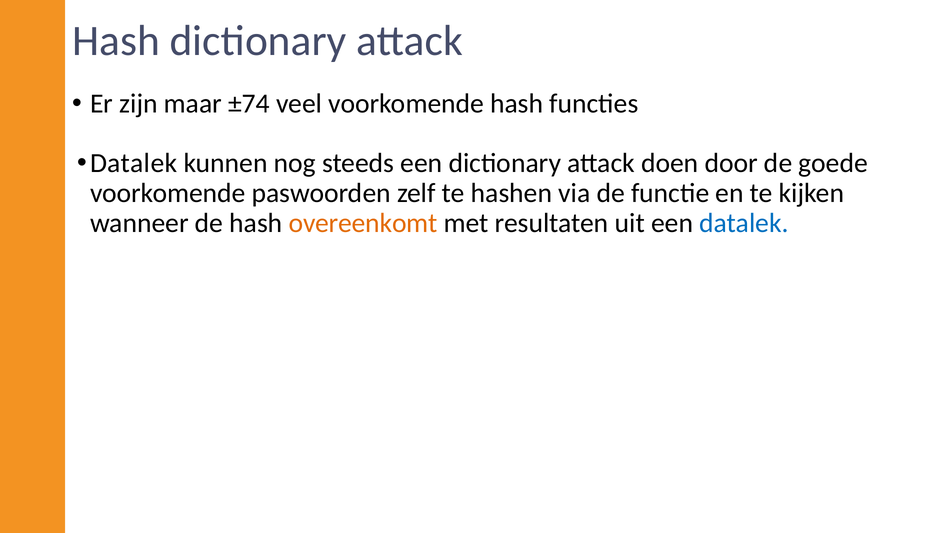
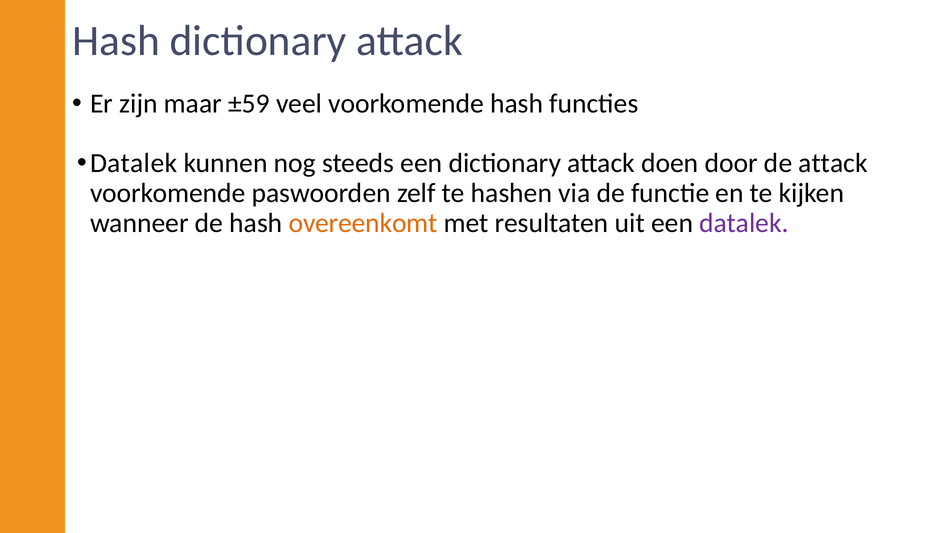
±74: ±74 -> ±59 (249, 104)
de goede: goede -> attack (833, 163)
datalek colour: blue -> purple (744, 223)
